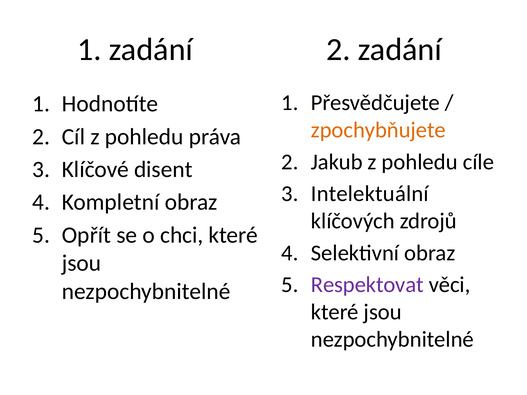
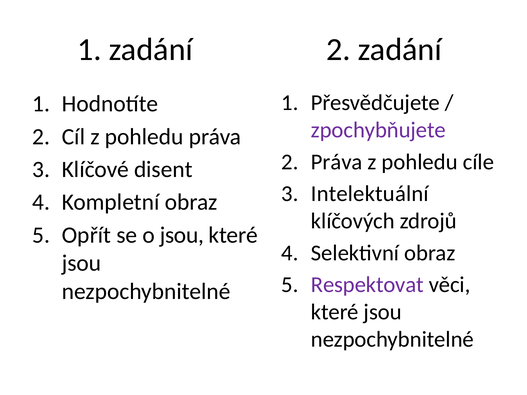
zpochybňujete colour: orange -> purple (378, 130)
2 Jakub: Jakub -> Práva (337, 162)
o chci: chci -> jsou (182, 235)
